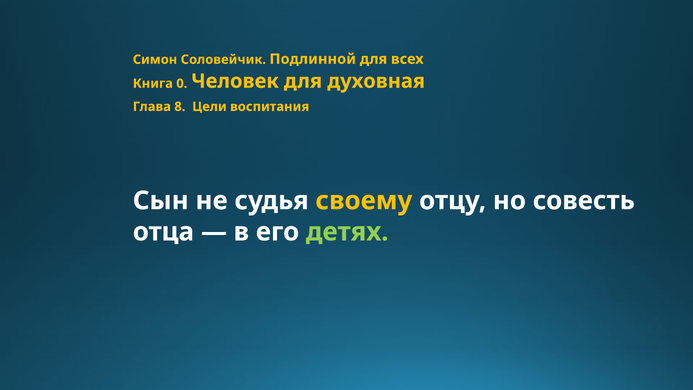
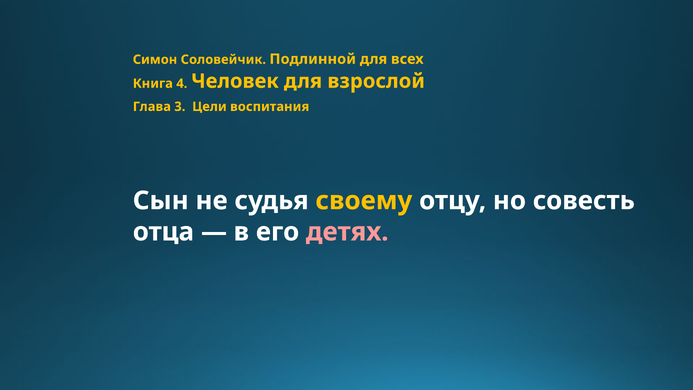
0: 0 -> 4 (182, 83)
духовная: духовная -> взрослой (376, 81)
8: 8 -> 3 (180, 107)
детях colour: light green -> pink (347, 232)
